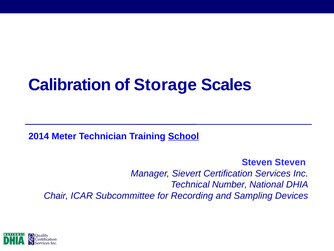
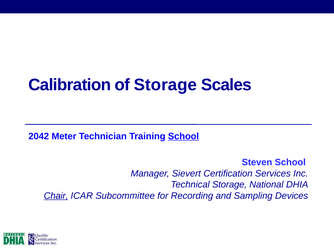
2014: 2014 -> 2042 (39, 136)
Steven Steven: Steven -> School (290, 162)
Technical Number: Number -> Storage (230, 184)
Chair underline: none -> present (56, 195)
